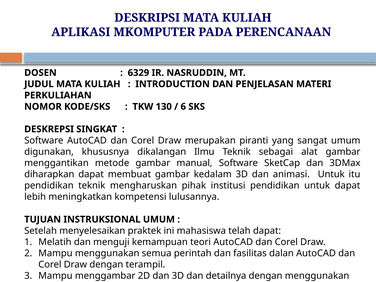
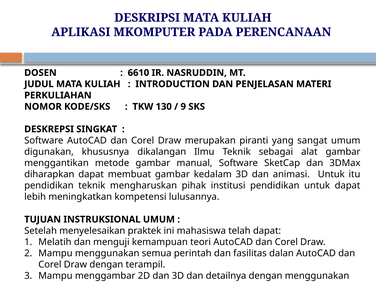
6329: 6329 -> 6610 (138, 73)
6: 6 -> 9 (183, 107)
